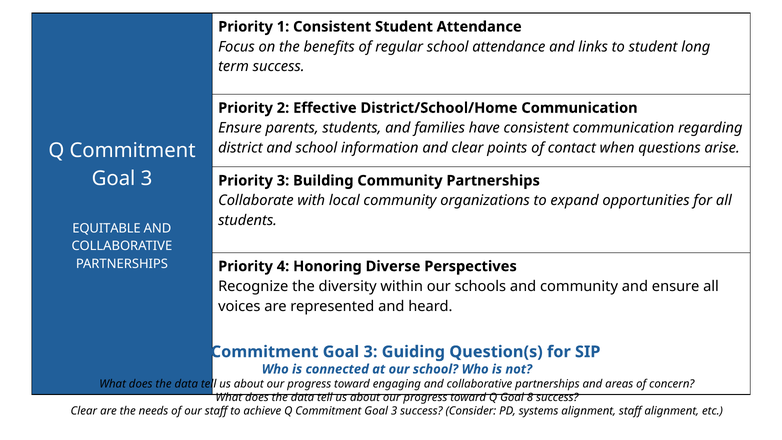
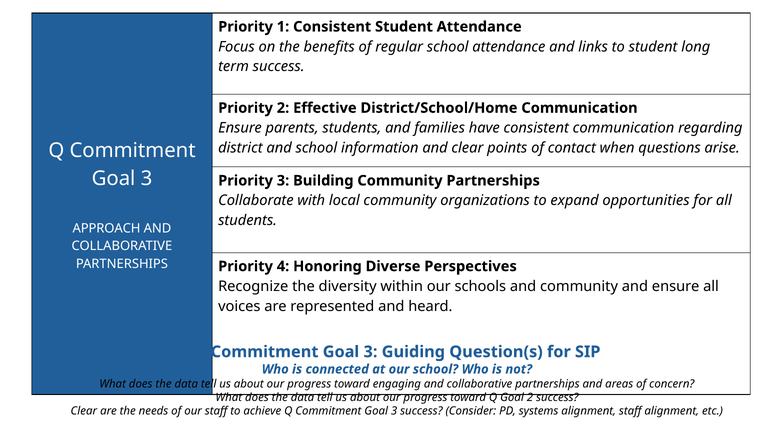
EQUITABLE: EQUITABLE -> APPROACH (107, 228)
Goal 8: 8 -> 2 (530, 397)
